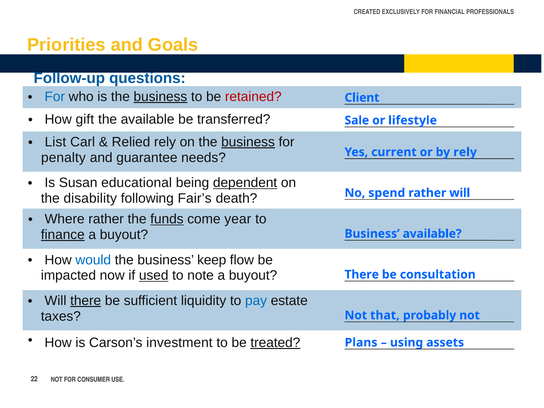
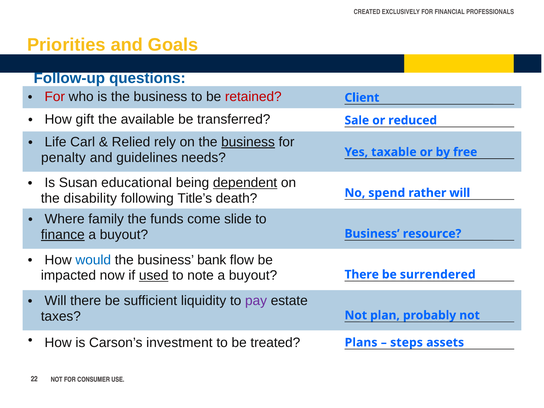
For colour: blue -> red (55, 97)
business underline: present -> none (160, 97)
lifestyle: lifestyle -> reduced (413, 120)
List: List -> Life (56, 142)
current: current -> taxable (394, 152)
by rely: rely -> free (465, 152)
guarantee: guarantee -> guidelines (147, 158)
Fair’s: Fair’s -> Title’s (195, 198)
Where rather: rather -> family (106, 219)
funds underline: present -> none (167, 219)
year: year -> slide (238, 219)
Business available: available -> resource (432, 234)
keep: keep -> bank (212, 260)
consultation: consultation -> surrendered (438, 275)
there underline: present -> none (86, 301)
pay colour: blue -> purple (256, 301)
that: that -> plan (385, 315)
treated underline: present -> none (275, 343)
using: using -> steps (407, 343)
